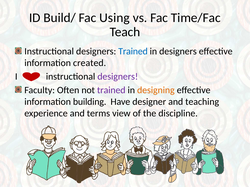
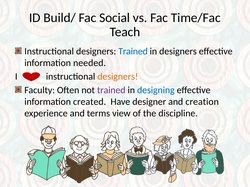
Using: Using -> Social (115, 18)
created: created -> needed (90, 63)
designers colour: purple -> orange (118, 77)
designing colour: orange -> blue (156, 90)
building: building -> created (90, 102)
teaching: teaching -> creation (202, 102)
